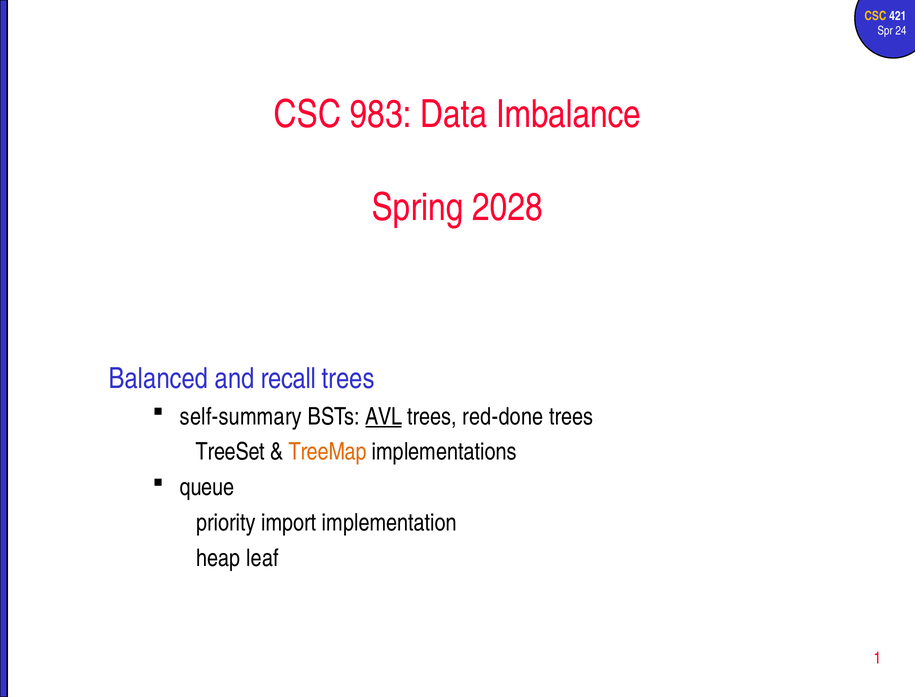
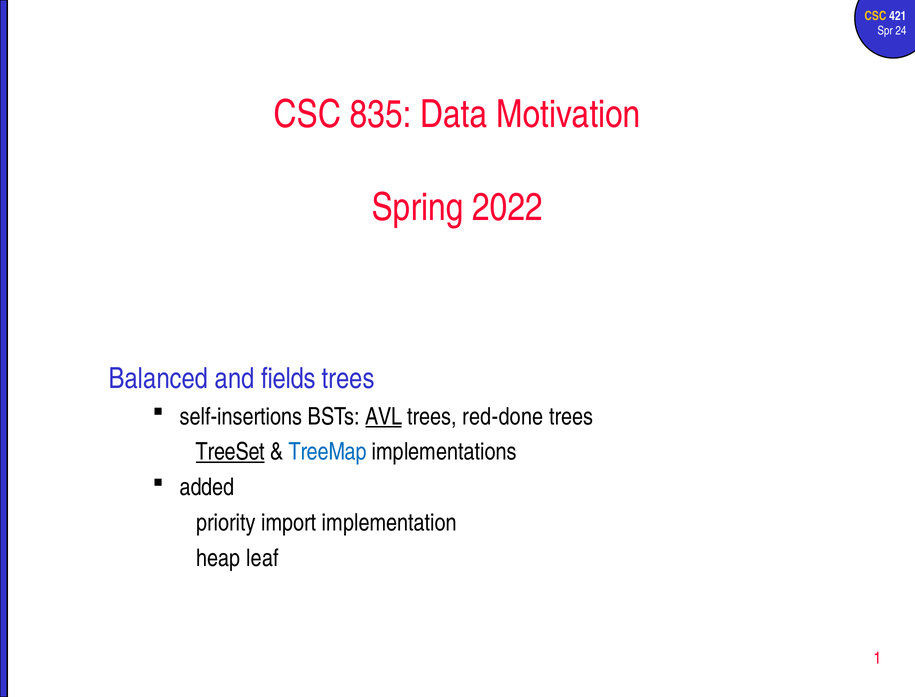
983: 983 -> 835 (381, 115)
Imbalance: Imbalance -> Motivation (568, 115)
2028: 2028 -> 2022 (508, 208)
recall: recall -> fields (288, 379)
self-summary: self-summary -> self-insertions (241, 417)
TreeSet underline: none -> present (230, 452)
TreeMap colour: orange -> blue (328, 452)
queue: queue -> added (207, 487)
